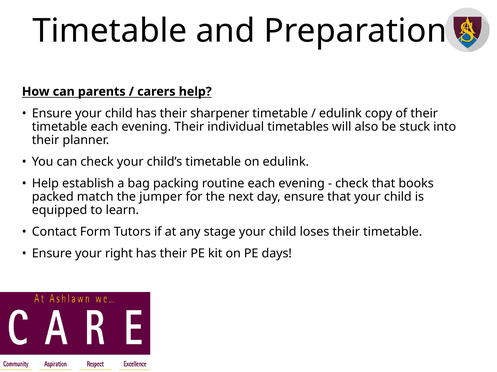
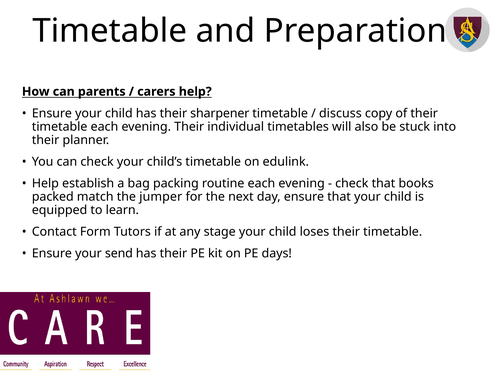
edulink: edulink -> discuss (340, 113)
right: right -> send (119, 254)
